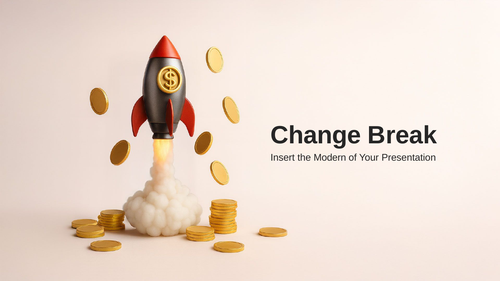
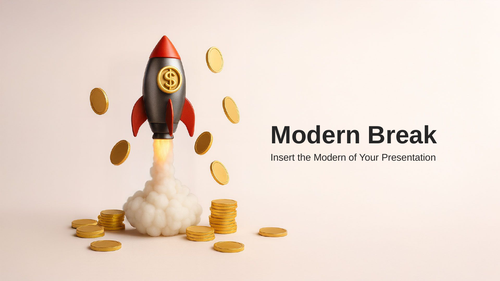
Change: Change -> Modern (316, 135)
